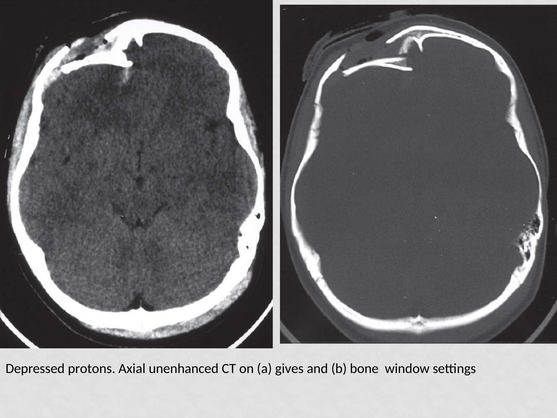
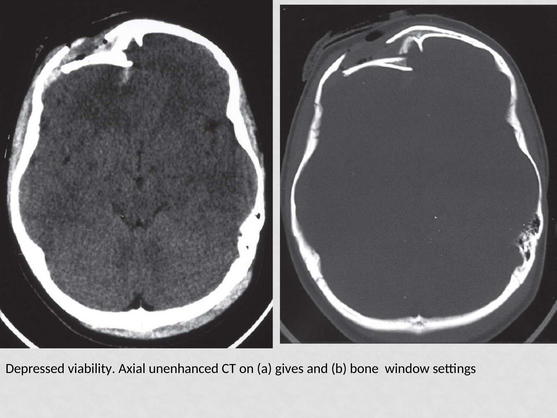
protons: protons -> viability (92, 368)
